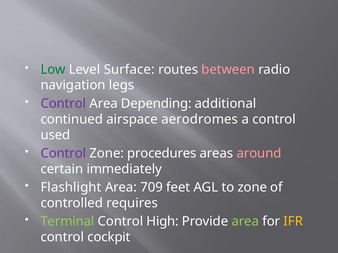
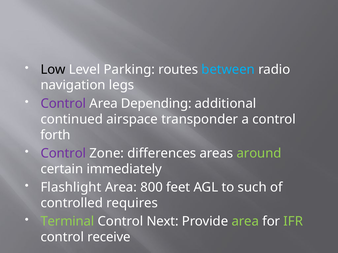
Low colour: green -> black (53, 70)
Surface: Surface -> Parking (129, 70)
between colour: pink -> light blue (228, 70)
aerodromes: aerodromes -> transponder (200, 119)
used: used -> forth (55, 135)
procedures: procedures -> differences (162, 154)
around colour: pink -> light green (259, 154)
709: 709 -> 800 (152, 188)
to zone: zone -> such (252, 188)
High: High -> Next (163, 222)
IFR colour: yellow -> light green (293, 222)
cockpit: cockpit -> receive (109, 238)
